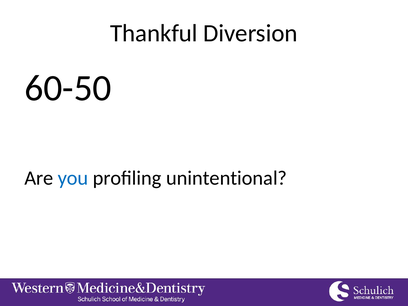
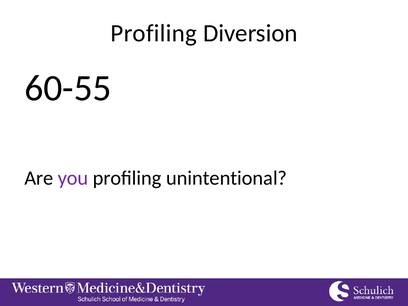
Thankful: Thankful -> Profiling (154, 33)
60-50: 60-50 -> 60-55 (68, 88)
you colour: blue -> purple (73, 178)
